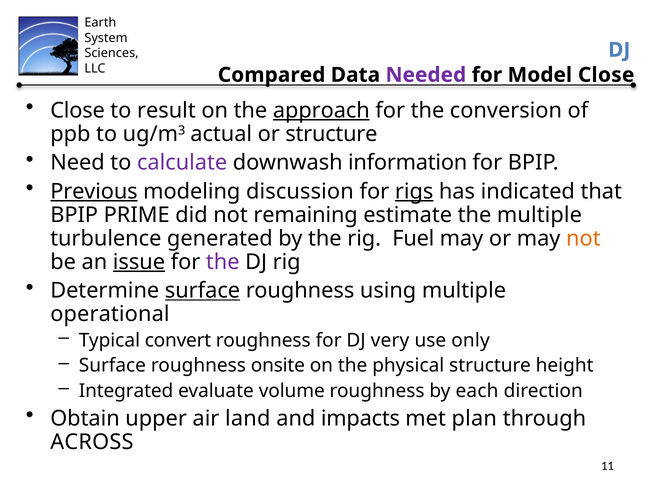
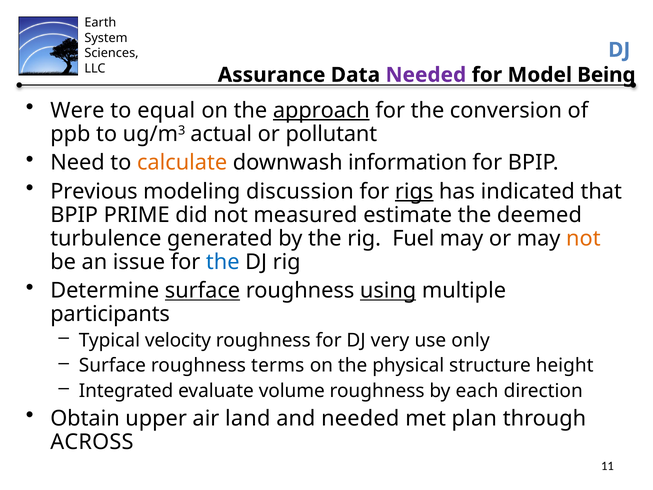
Compared: Compared -> Assurance (272, 75)
Model Close: Close -> Being (606, 75)
Close: Close -> Were (77, 110)
result: result -> equal (166, 110)
or structure: structure -> pollutant (331, 134)
calculate colour: purple -> orange (182, 163)
Previous underline: present -> none (94, 191)
remaining: remaining -> measured (305, 215)
the multiple: multiple -> deemed (539, 215)
issue underline: present -> none (139, 262)
the colour: purple -> blue (223, 262)
using underline: none -> present (388, 291)
operational: operational -> participants (110, 314)
convert: convert -> velocity (178, 340)
onsite: onsite -> terms (278, 365)
and impacts: impacts -> needed (360, 418)
